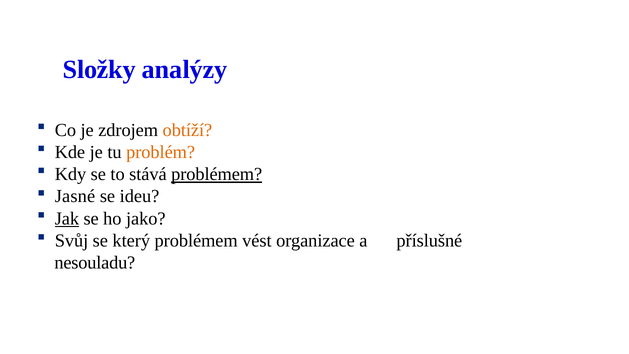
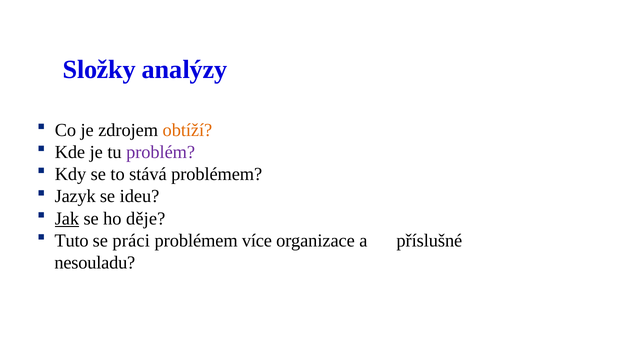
problém colour: orange -> purple (161, 152)
problémem underline: present -> none (217, 174)
Jasné: Jasné -> Jazyk (75, 196)
jako: jako -> děje (146, 218)
Svůj: Svůj -> Tuto (72, 240)
který: který -> práci (131, 240)
vést: vést -> více (257, 240)
